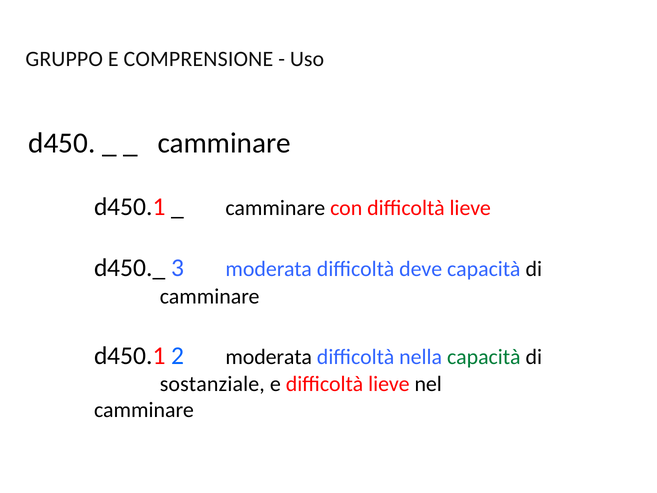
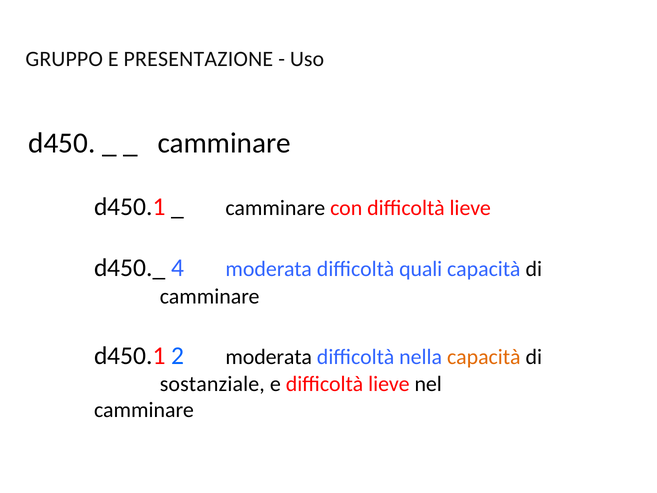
COMPRENSIONE: COMPRENSIONE -> PRESENTAZIONE (198, 59)
3: 3 -> 4 (178, 268)
deve: deve -> quali (421, 269)
capacità colour: green -> orange (484, 357)
